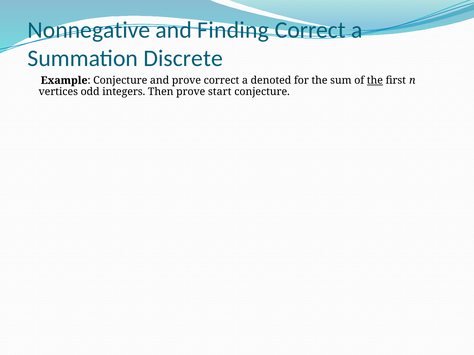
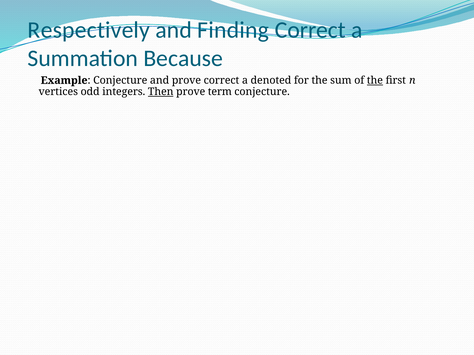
Nonnegative: Nonnegative -> Respectively (89, 30)
Discrete: Discrete -> Because (183, 59)
Then underline: none -> present (161, 92)
start: start -> term (220, 92)
